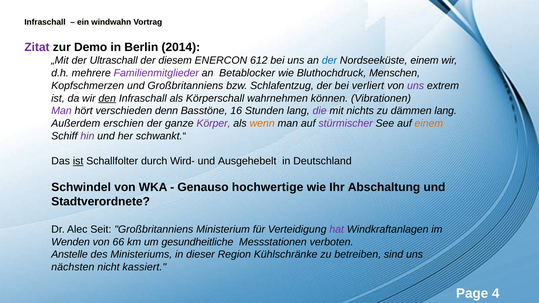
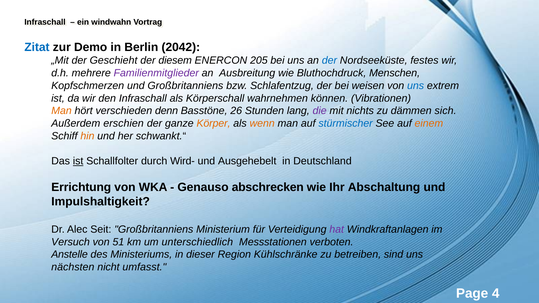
Zitat colour: purple -> blue (37, 47)
2014: 2014 -> 2042 (181, 47)
Ultraschall: Ultraschall -> Geschieht (114, 61)
612: 612 -> 205 (259, 61)
Nordseeküste einem: einem -> festes (424, 61)
Betablocker: Betablocker -> Ausbreitung (247, 73)
verliert: verliert -> weisen (368, 86)
uns colour: purple -> blue (416, 86)
den underline: present -> none (107, 98)
Man colour: purple -> orange (62, 111)
16: 16 -> 26 (236, 111)
dämmen lang: lang -> sich (446, 111)
Körper colour: purple -> orange (213, 123)
stürmischer colour: purple -> blue (346, 123)
hin colour: purple -> orange (87, 136)
Schwindel: Schwindel -> Errichtung (81, 187)
hochwertige: hochwertige -> abschrecken (268, 187)
Stadtverordnete: Stadtverordnete -> Impulshaltigkeit (101, 202)
Wenden: Wenden -> Versuch (71, 242)
66: 66 -> 51 (118, 242)
gesundheitliche: gesundheitliche -> unterschiedlich (197, 242)
kassiert: kassiert -> umfasst (144, 267)
